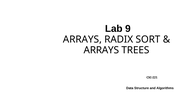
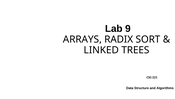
ARRAYS: ARRAYS -> LINKED (101, 50)
